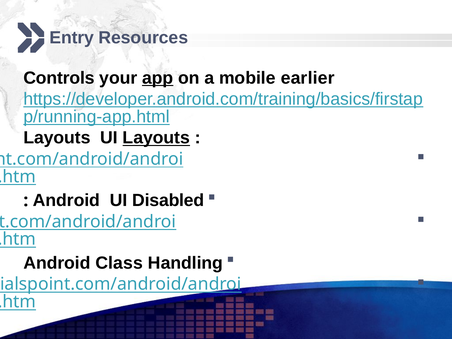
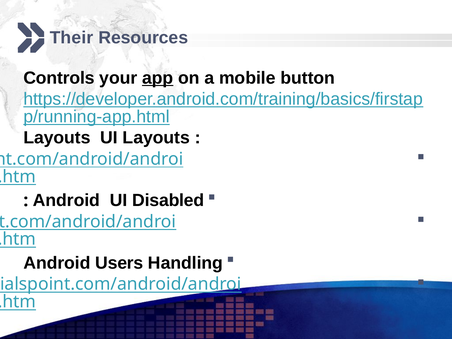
Entry: Entry -> Their (72, 38)
earlier: earlier -> button (308, 78)
Layouts underline: present -> none (156, 138)
Class: Class -> Users (119, 263)
